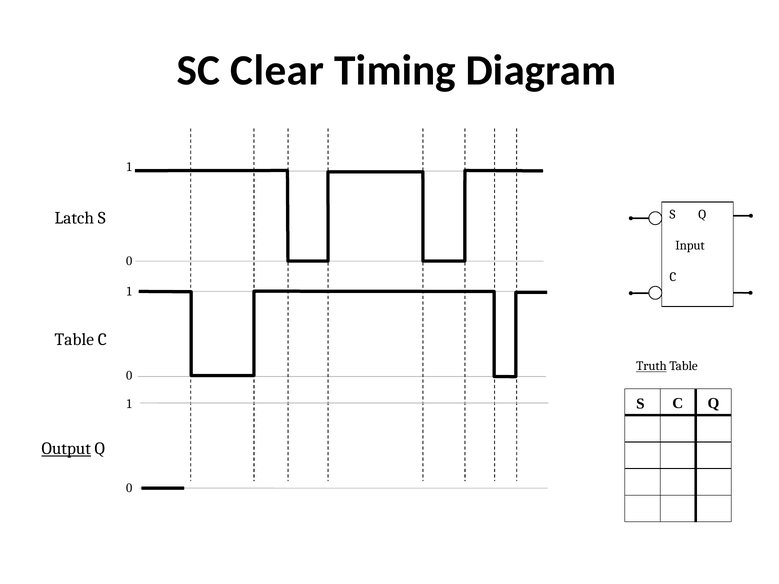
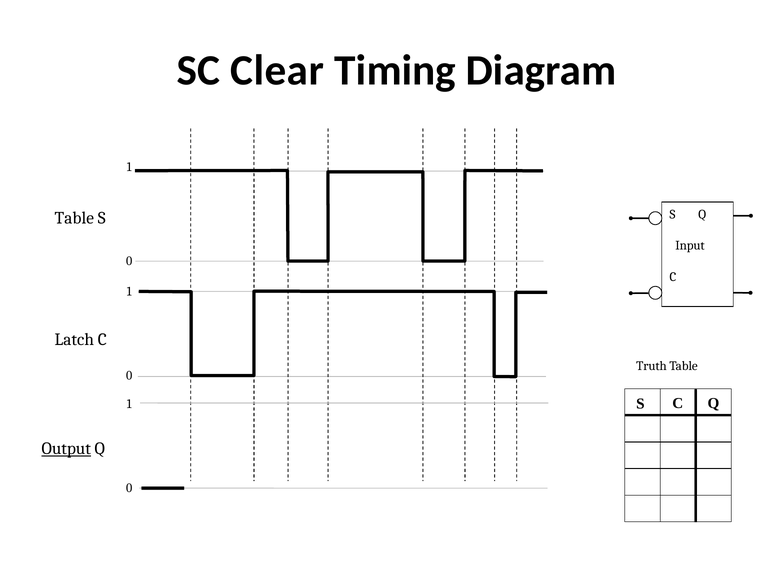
Latch: Latch -> Table (74, 218)
Table: Table -> Latch (74, 340)
Truth underline: present -> none (651, 366)
